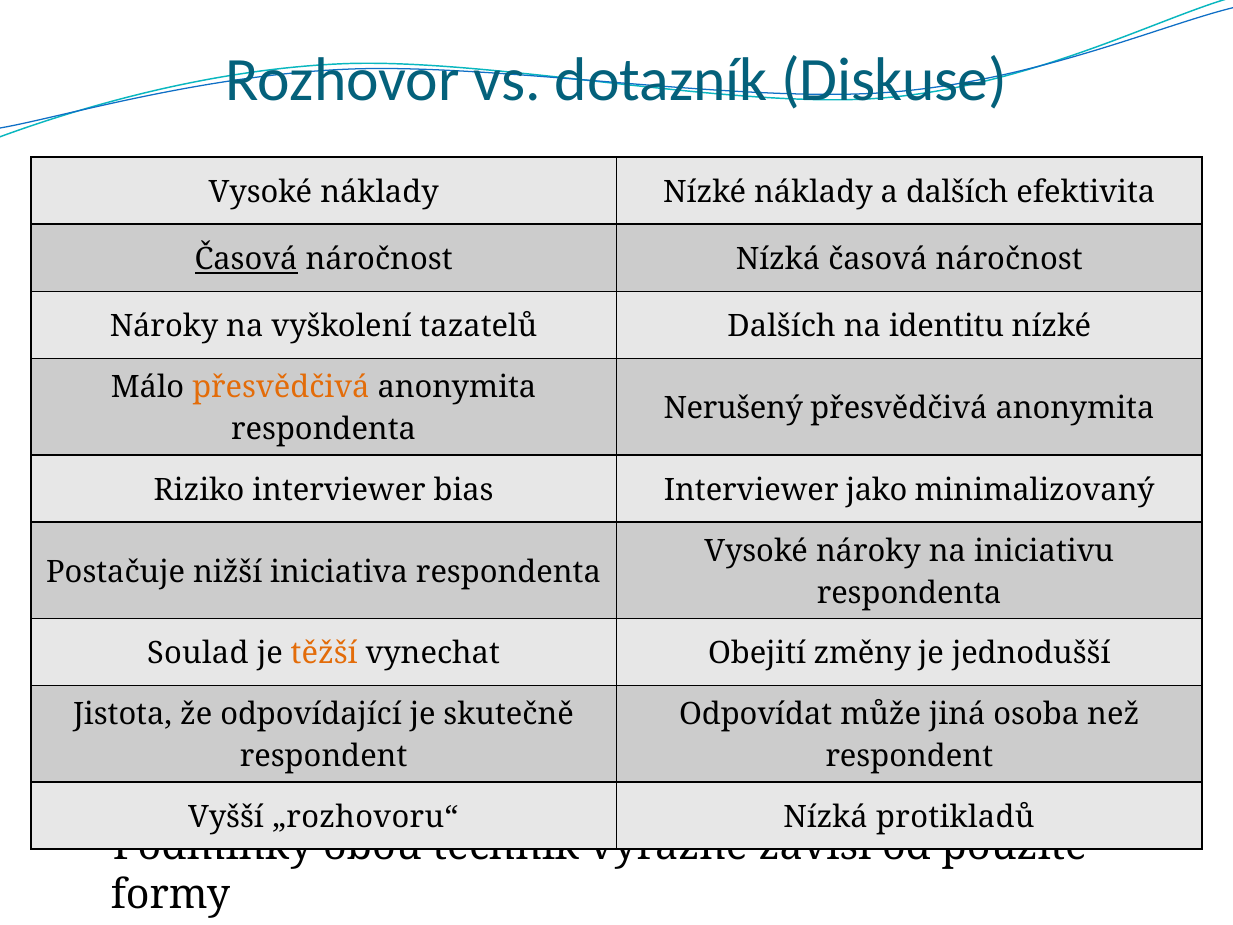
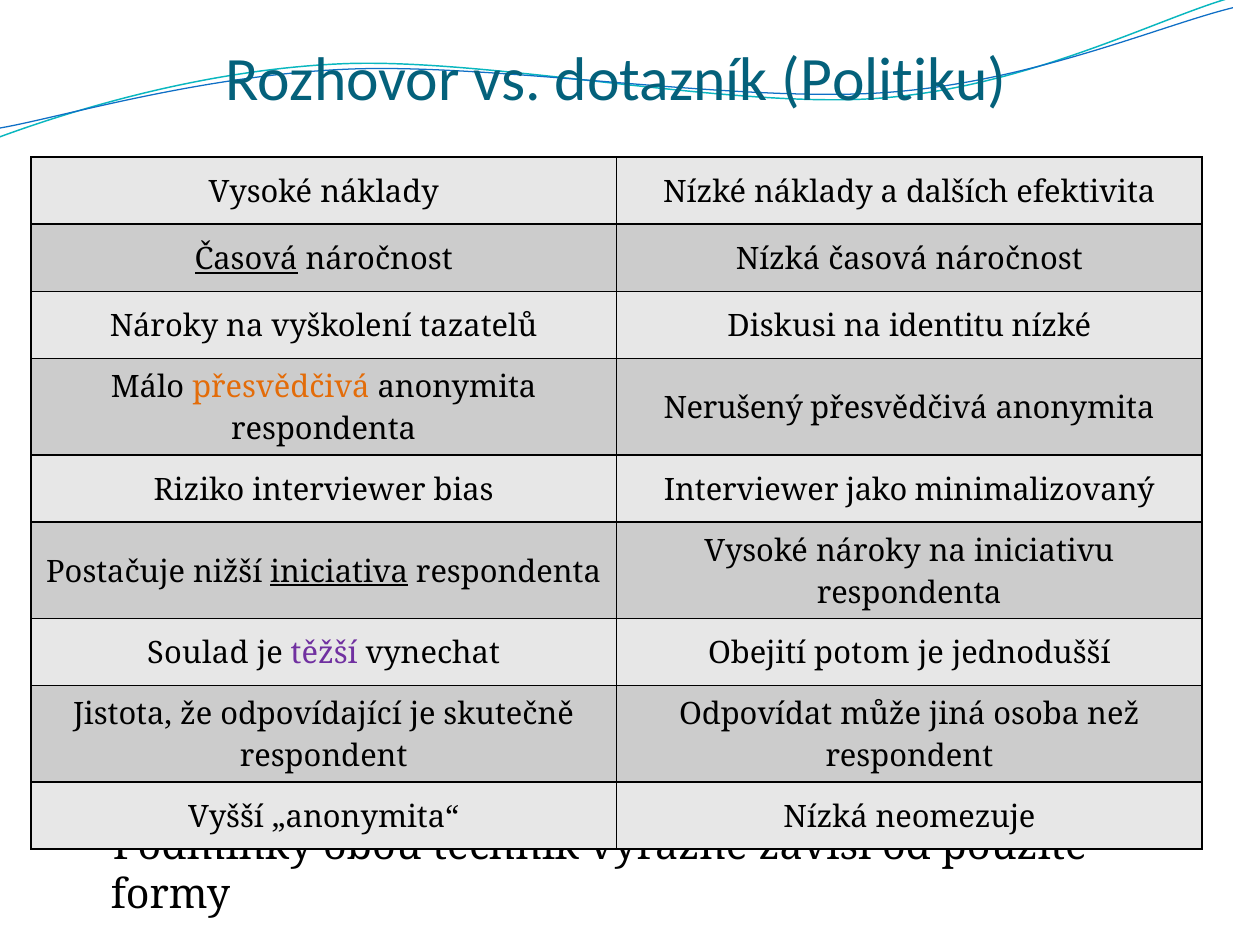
Diskuse: Diskuse -> Politiku (894, 80)
tazatelů Dalších: Dalších -> Diskusi (782, 327)
iniciativa underline: none -> present (339, 572)
těžší colour: orange -> purple (324, 653)
změny: změny -> potom (862, 653)
„rozhovoru“: „rozhovoru“ -> „anonymita“ (365, 817)
protikladů: protikladů -> neomezuje (956, 817)
